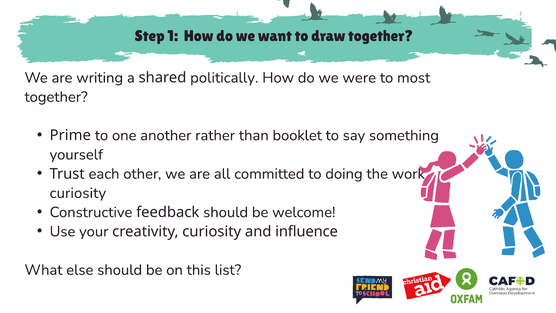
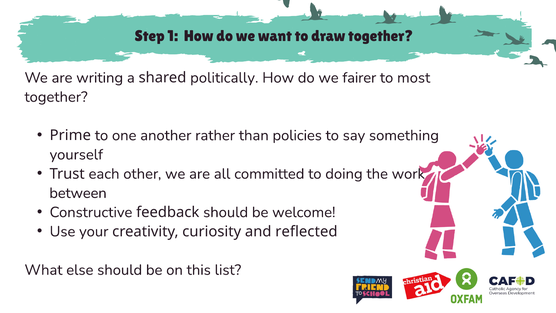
were: were -> fairer (359, 78)
booklet: booklet -> policies (297, 135)
curiosity: curiosity -> between (78, 193)
influence: influence -> reflected (306, 231)
